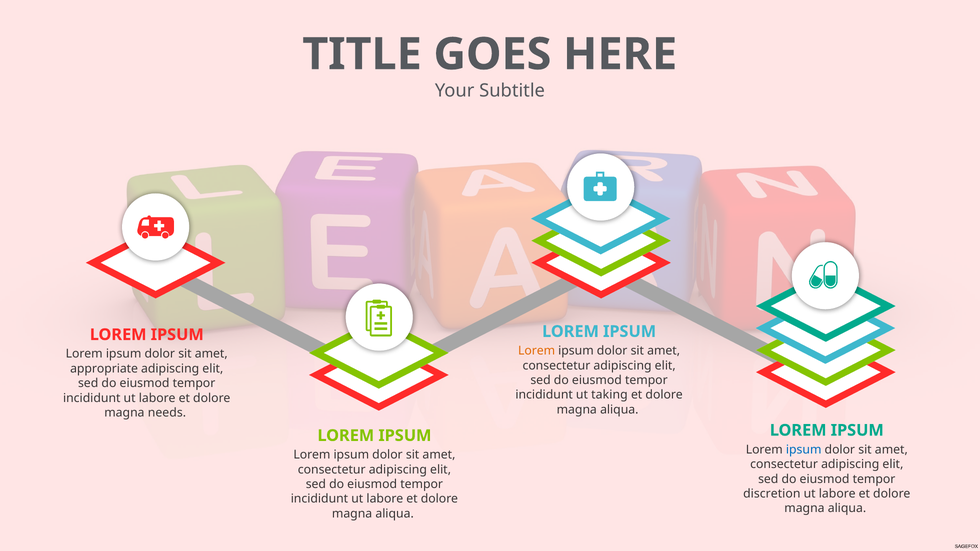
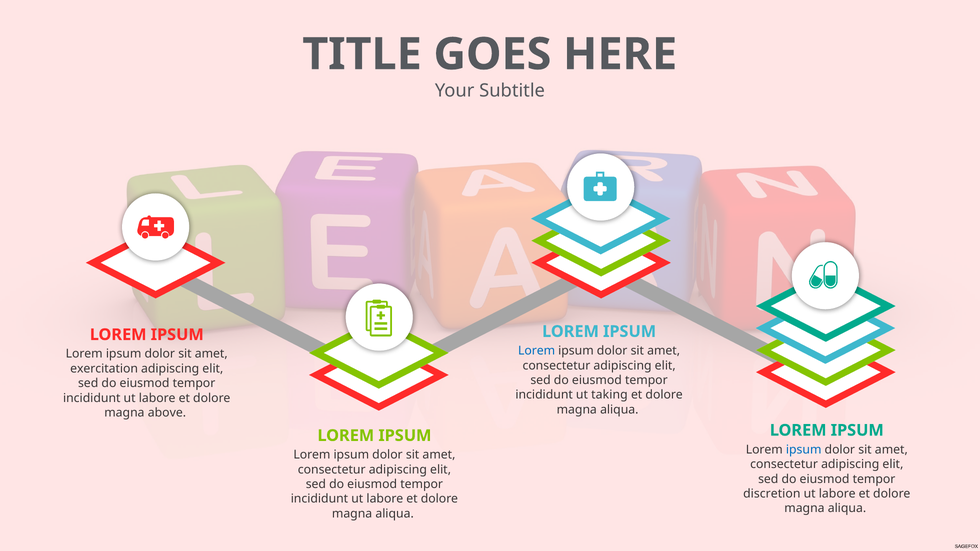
Lorem colour: orange -> blue (537, 351)
appropriate: appropriate -> exercitation (104, 369)
needs: needs -> above (167, 413)
